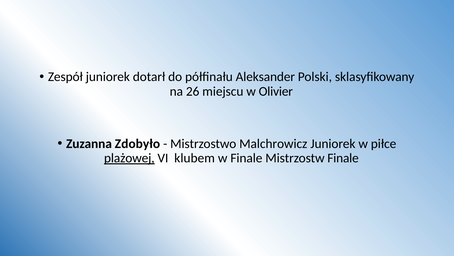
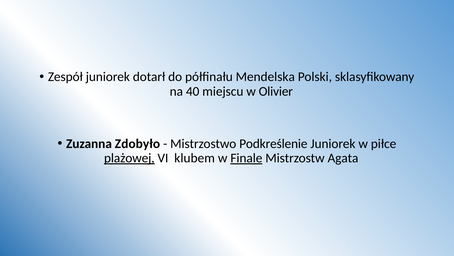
Aleksander: Aleksander -> Mendelska (265, 77)
26: 26 -> 40 (193, 91)
Malchrowicz: Malchrowicz -> Podkreślenie (273, 143)
Finale underline: none -> present (246, 158)
Mistrzostw Finale: Finale -> Agata (343, 158)
